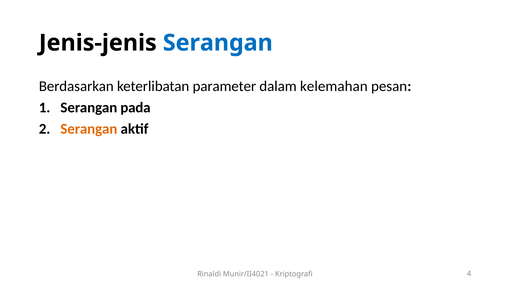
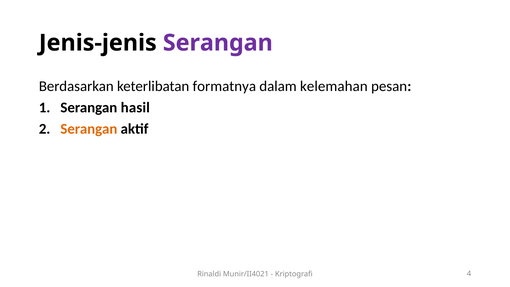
Serangan colour: blue -> purple (218, 43)
parameter: parameter -> formatnya (224, 86)
pada: pada -> hasil (135, 108)
